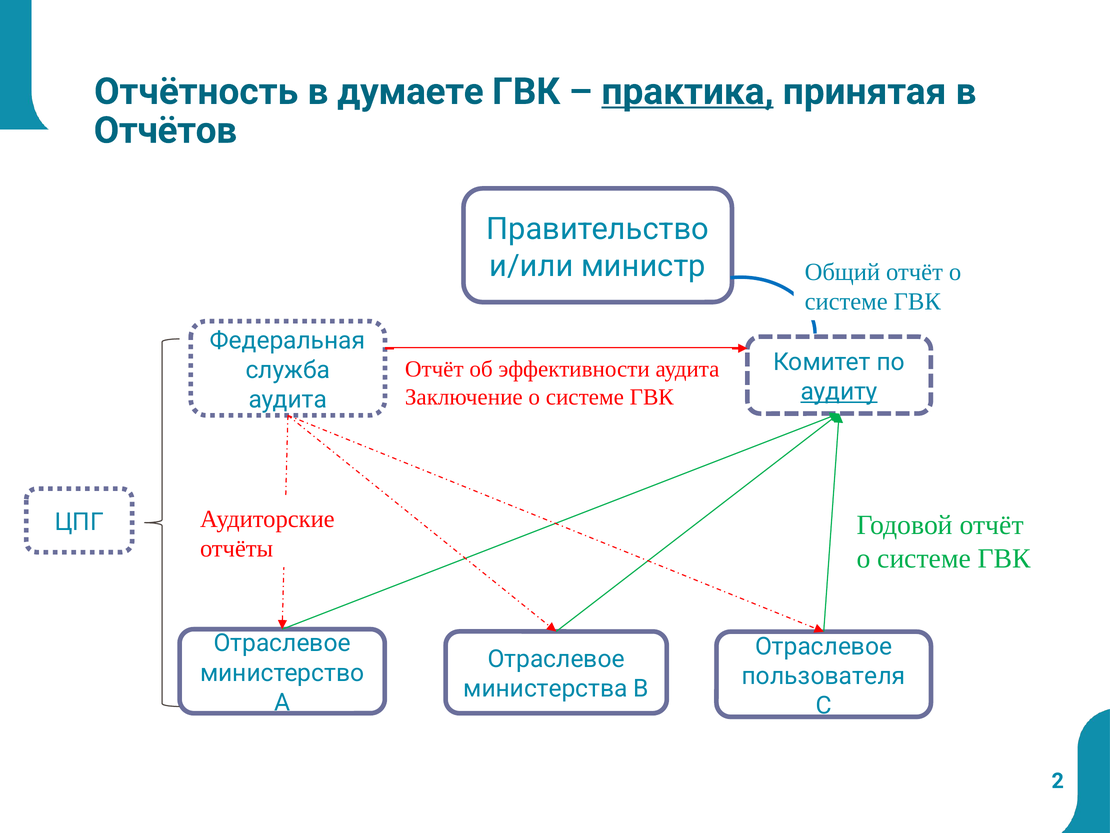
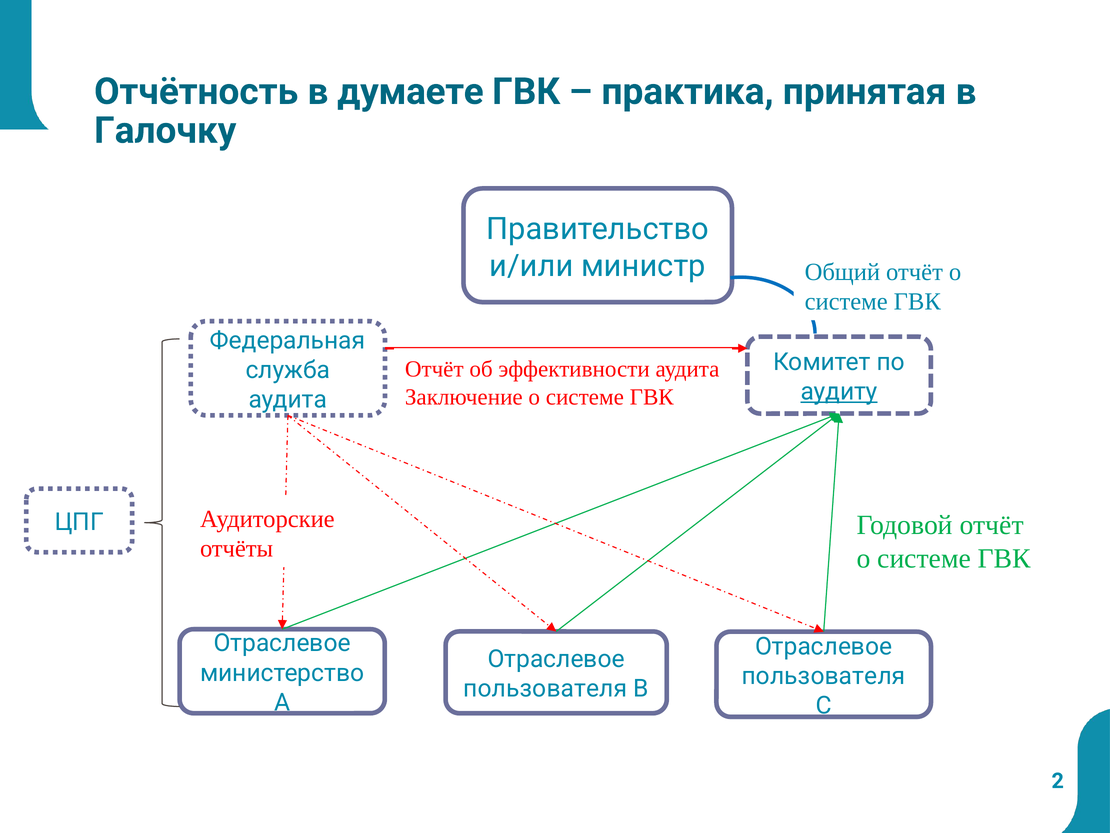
практика underline: present -> none (688, 92)
Отчётов: Отчётов -> Галочку (165, 130)
министерства: министерства -> пользователя (545, 688)
